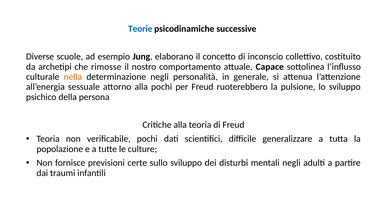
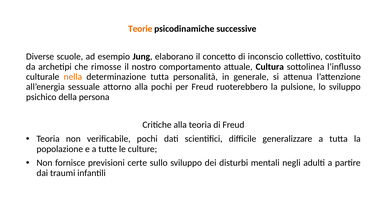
Teorie colour: blue -> orange (140, 29)
Capace: Capace -> Cultura (270, 67)
determinazione negli: negli -> tutta (160, 77)
